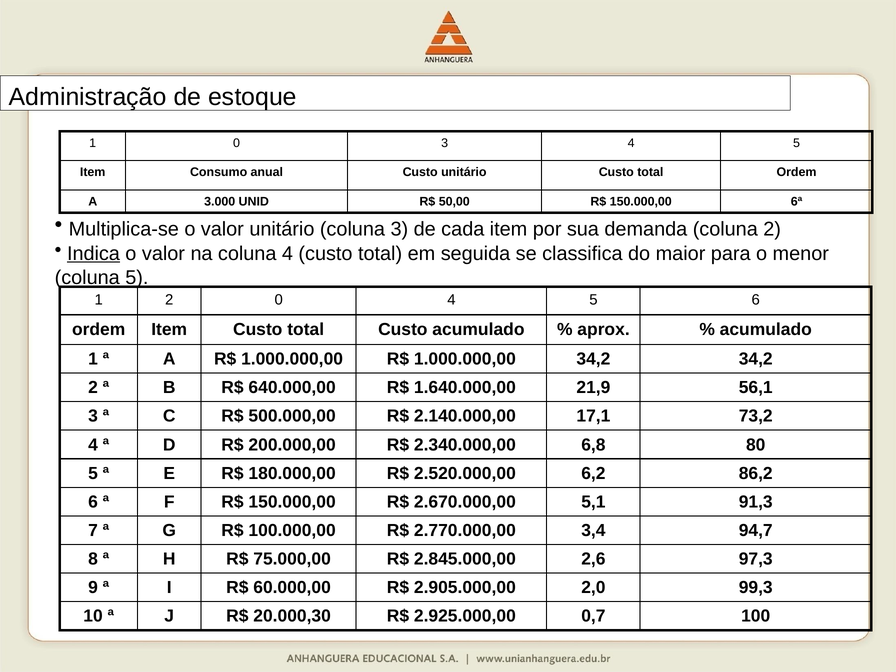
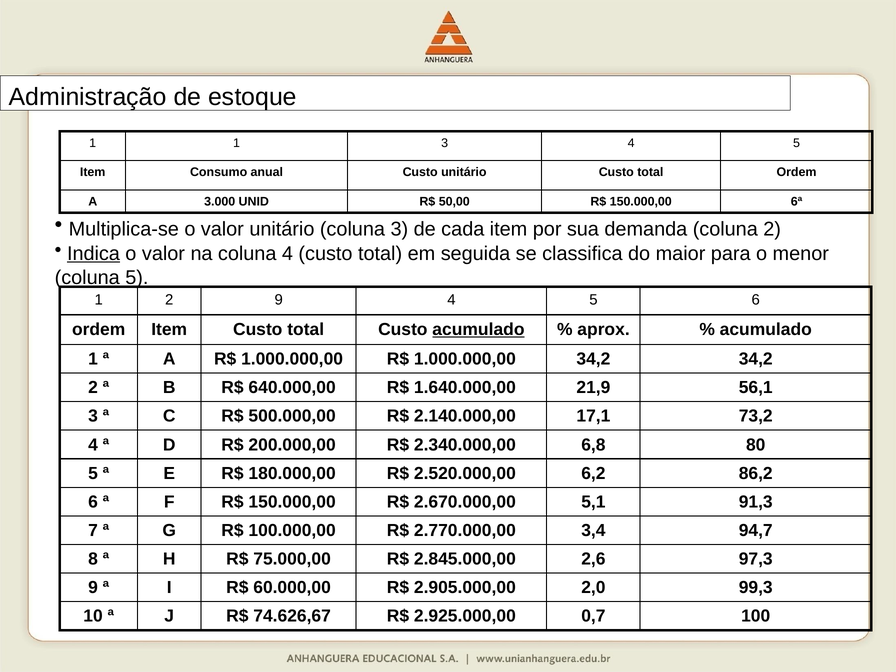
1 0: 0 -> 1 (237, 143)
2 0: 0 -> 9 (279, 300)
acumulado underline: none -> present (478, 329)
20.000,30: 20.000,30 -> 74.626,67 (292, 616)
